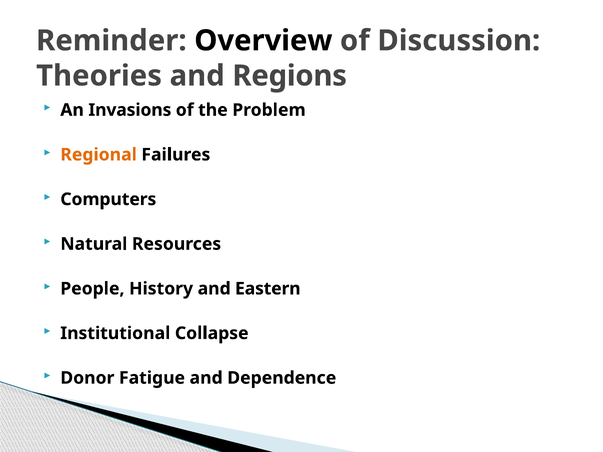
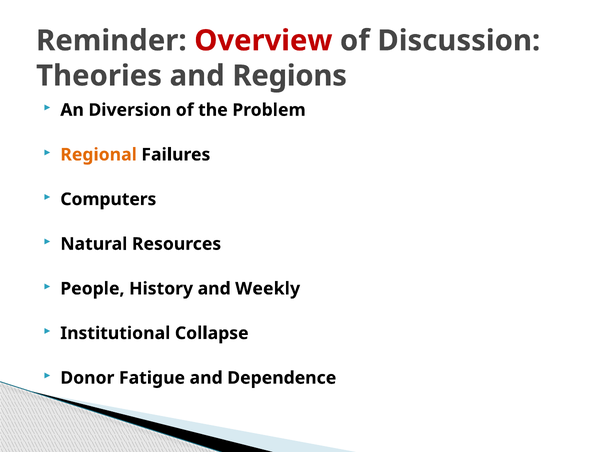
Overview colour: black -> red (263, 41)
Invasions: Invasions -> Diversion (130, 110)
Eastern: Eastern -> Weekly (268, 289)
